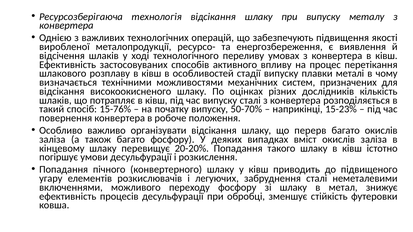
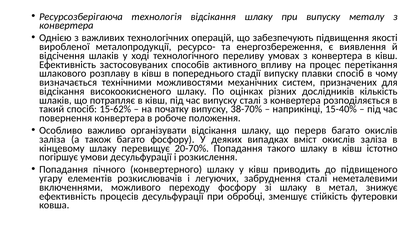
особливостей: особливостей -> попереднього (203, 74)
плавки металі: металі -> спосіб (350, 74)
15-76%: 15-76% -> 15-62% (115, 109)
50-70%: 50-70% -> 38-70% (246, 109)
15-23%: 15-23% -> 15-40% (341, 109)
20-20%: 20-20% -> 20-70% (192, 149)
